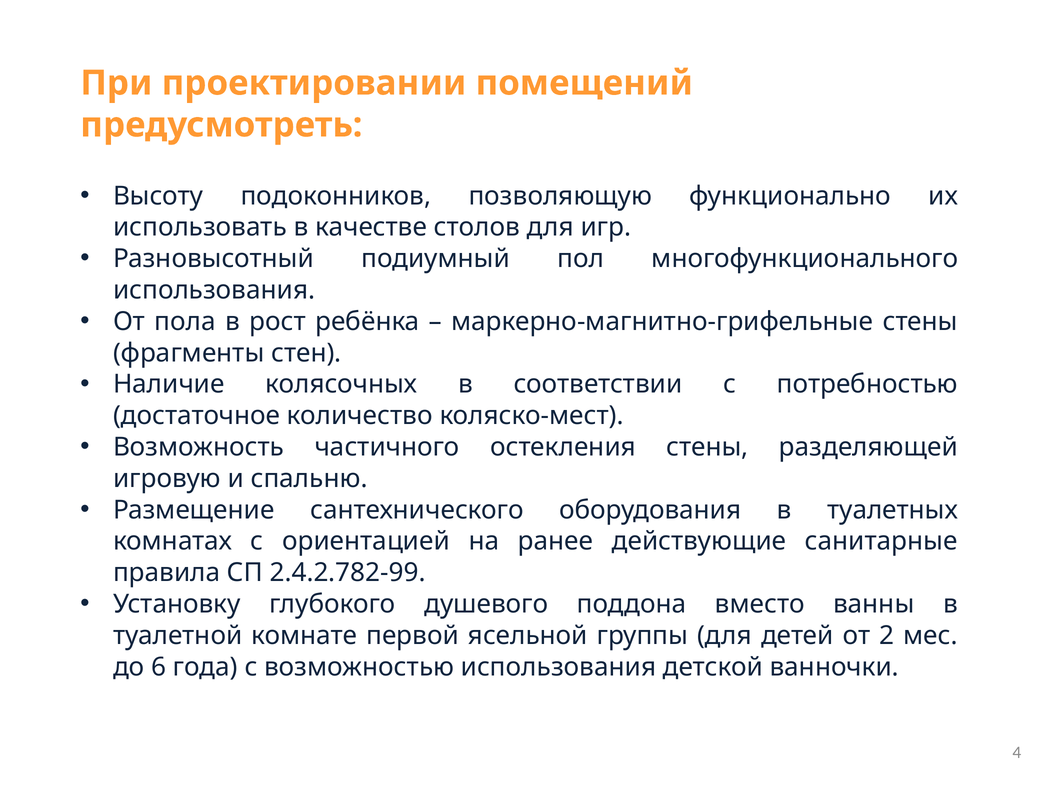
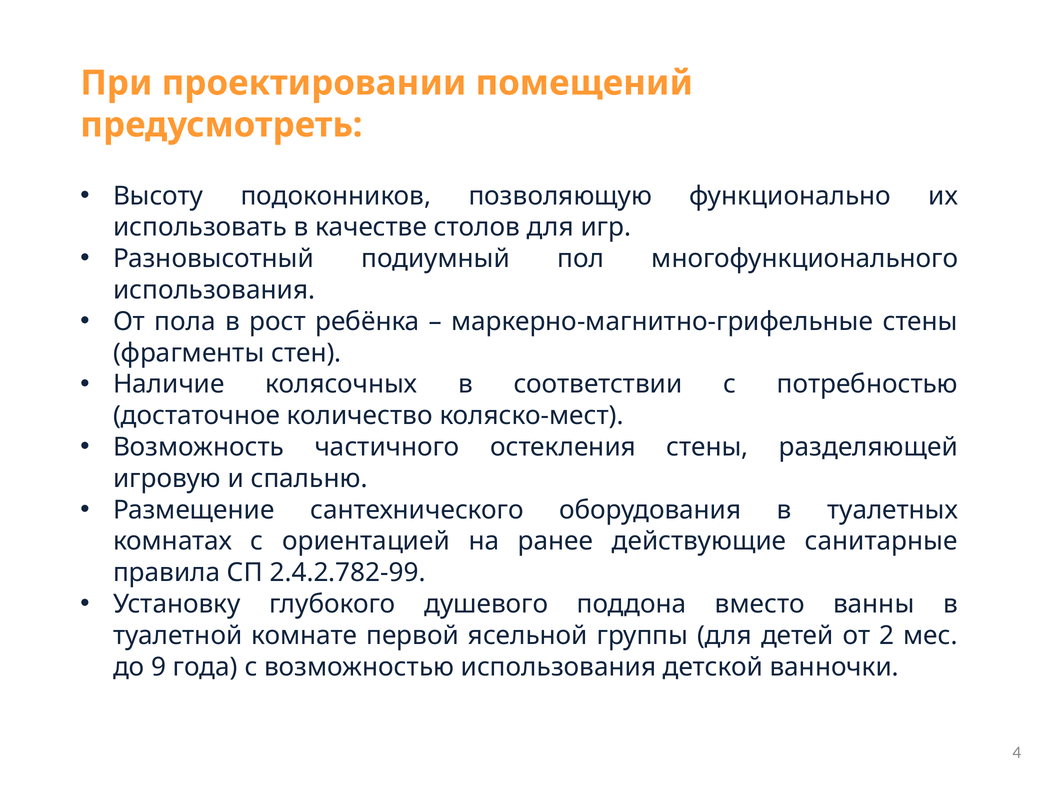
6: 6 -> 9 (159, 667)
